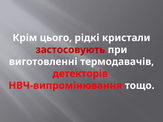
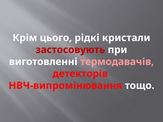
термодавачів colour: white -> pink (117, 62)
